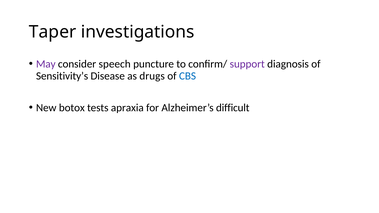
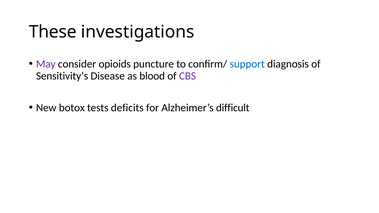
Taper: Taper -> These (53, 32)
speech: speech -> opioids (115, 64)
support colour: purple -> blue (247, 64)
drugs: drugs -> blood (152, 76)
CBS colour: blue -> purple (188, 76)
apraxia: apraxia -> deficits (127, 108)
